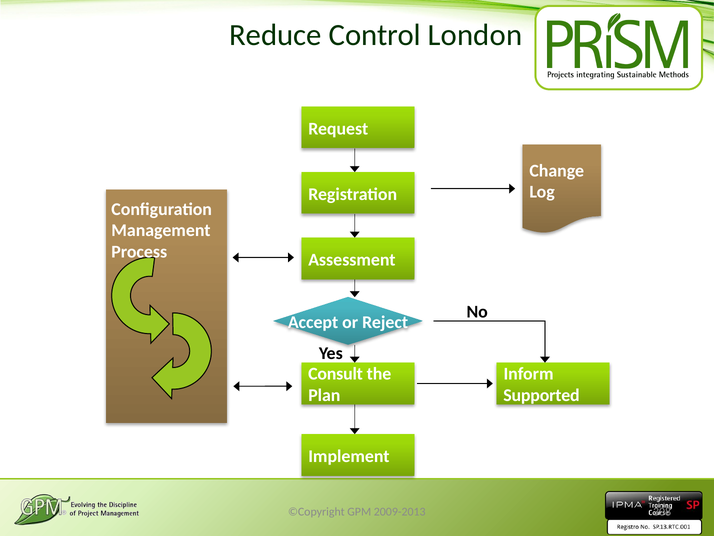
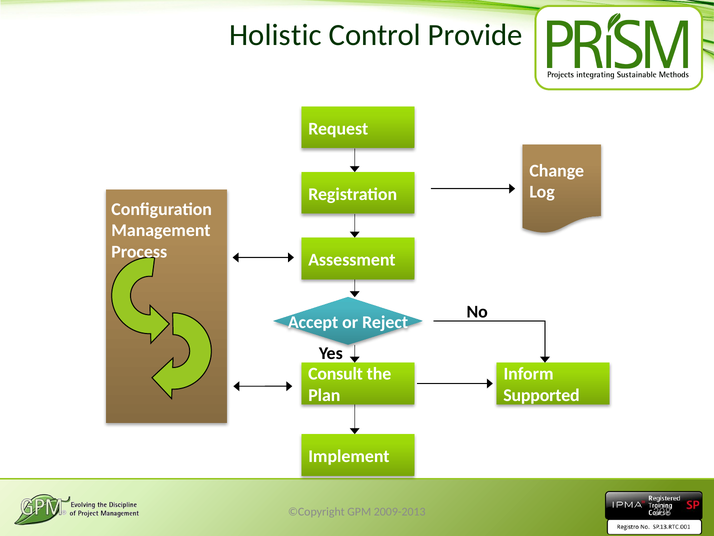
Reduce: Reduce -> Holistic (275, 35)
London: London -> Provide (475, 35)
